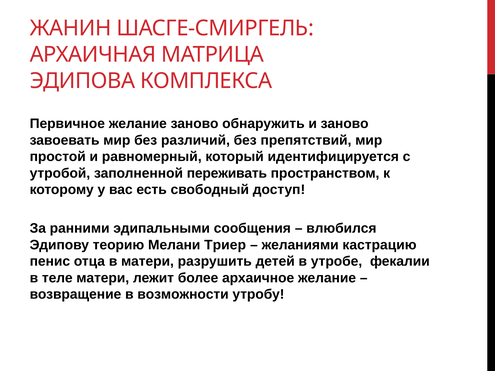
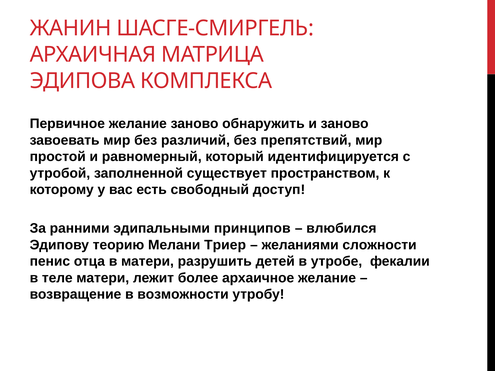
переживать: переживать -> существует (227, 173)
сообщения: сообщения -> принципов (252, 228)
кастрацию: кастрацию -> сложности (380, 245)
